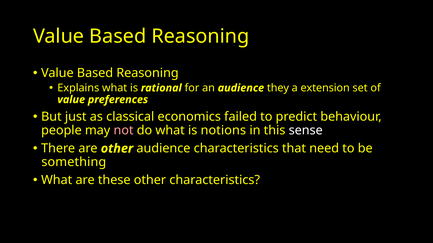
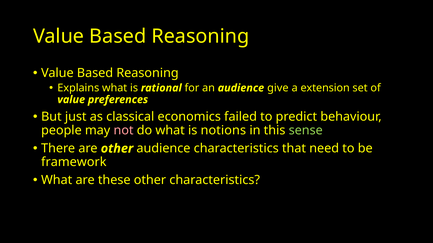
they: they -> give (278, 88)
sense colour: white -> light green (306, 131)
something: something -> framework (74, 162)
